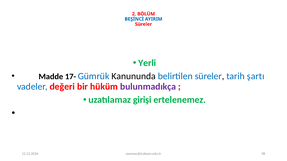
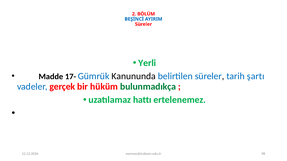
değeri: değeri -> gerçek (62, 87)
bulunmadıkça colour: purple -> green (148, 87)
girişi: girişi -> hattı (142, 100)
